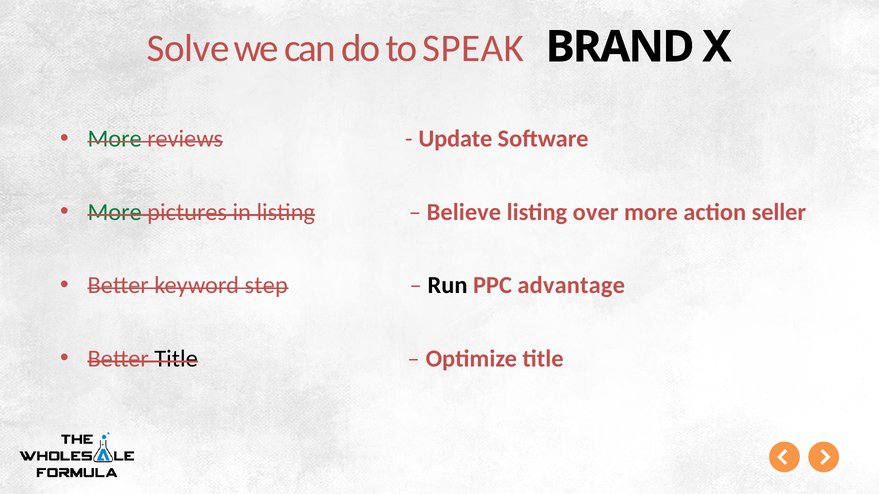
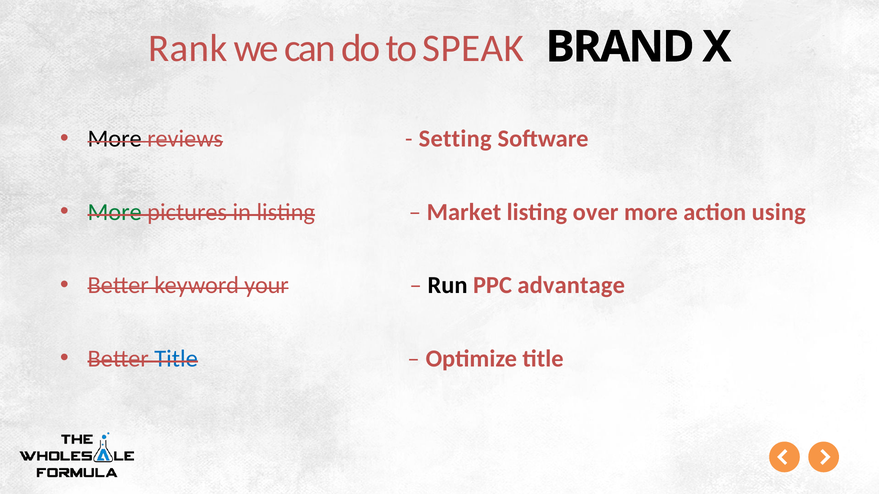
Solve: Solve -> Rank (188, 49)
More colour: green -> black (115, 139)
Update: Update -> Setting (455, 139)
Believe: Believe -> Market (464, 212)
seller: seller -> using (779, 212)
step: step -> your (266, 286)
Title colour: black -> blue (176, 359)
